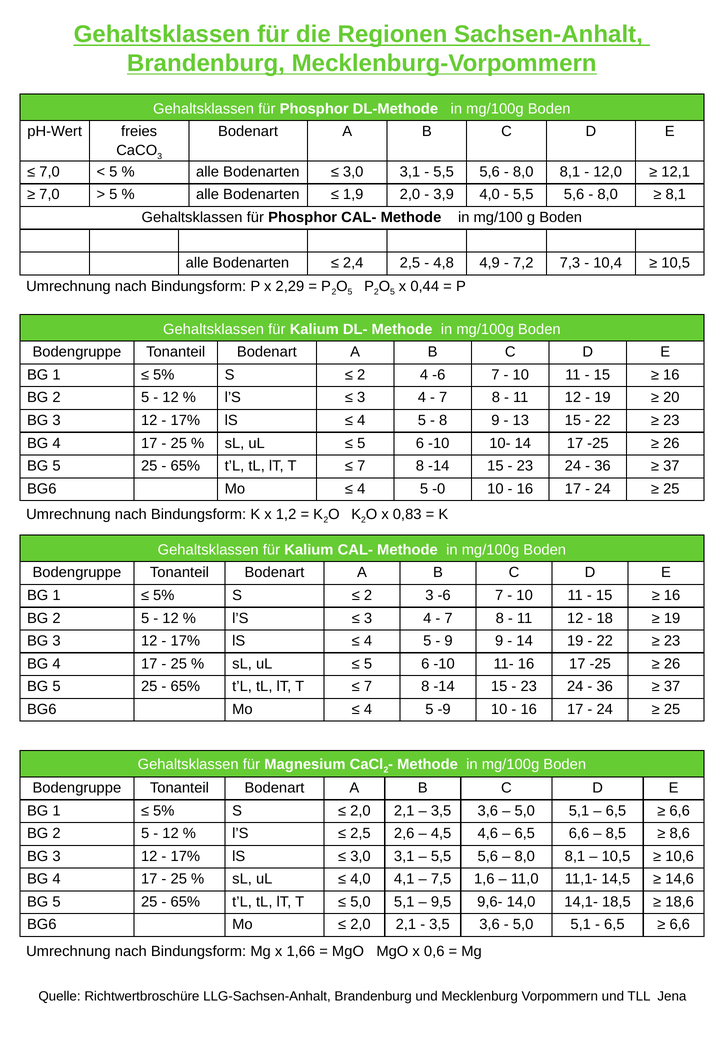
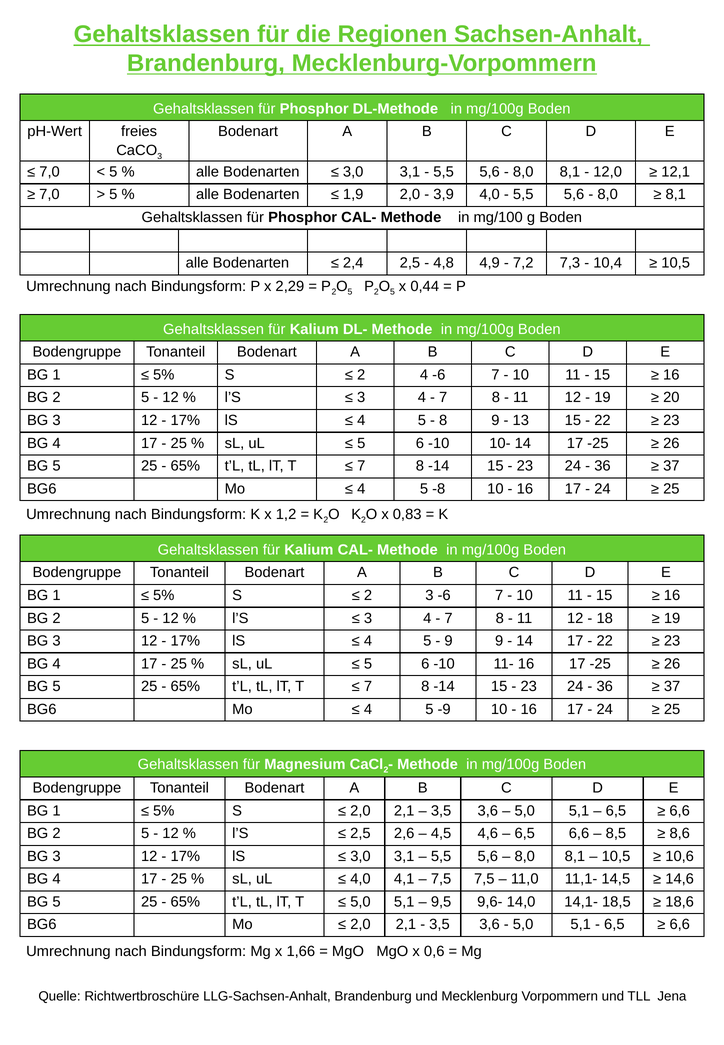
-0: -0 -> -8 (439, 489)
19: 19 -> 17 (575, 641)
7,5 1,6: 1,6 -> 7,5 (484, 880)
